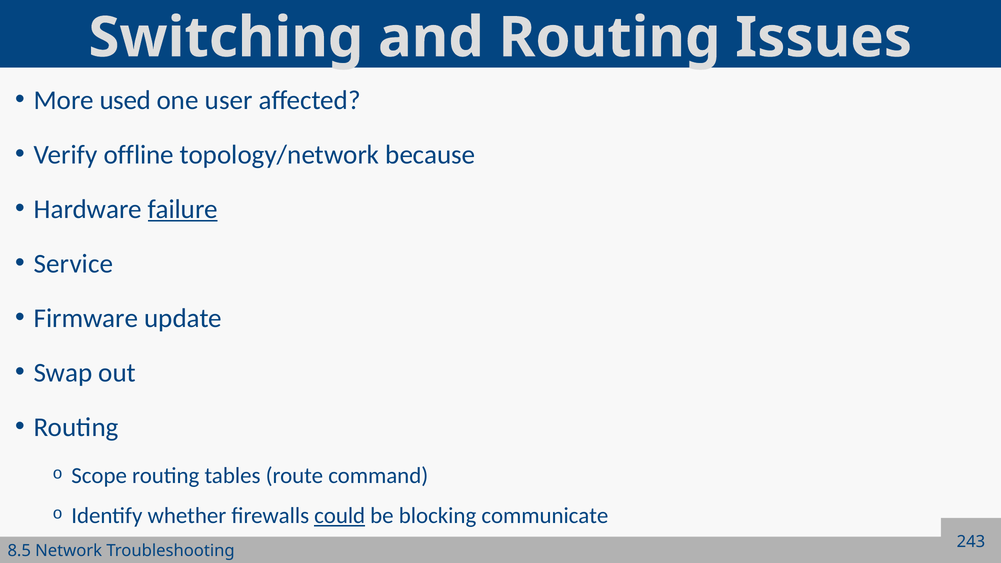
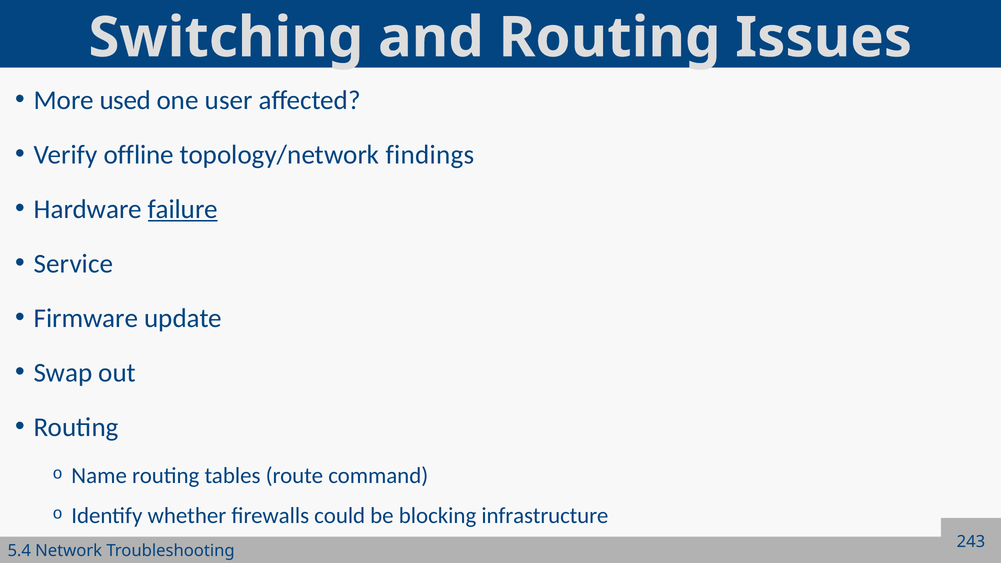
because: because -> findings (430, 155)
Scope: Scope -> Name (99, 476)
could underline: present -> none (340, 516)
communicate: communicate -> infrastructure (545, 516)
8.5: 8.5 -> 5.4 (19, 551)
